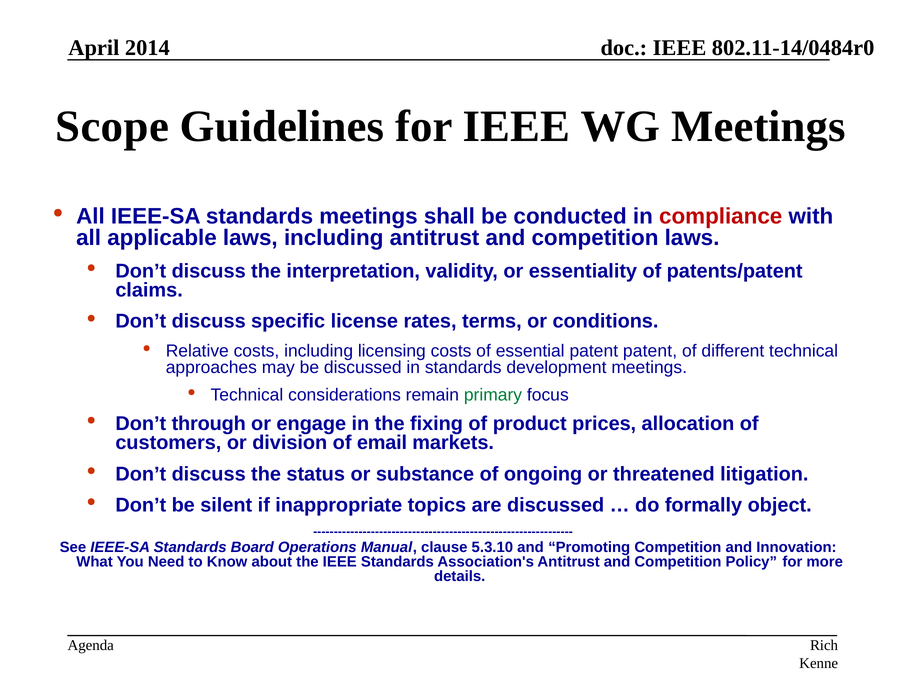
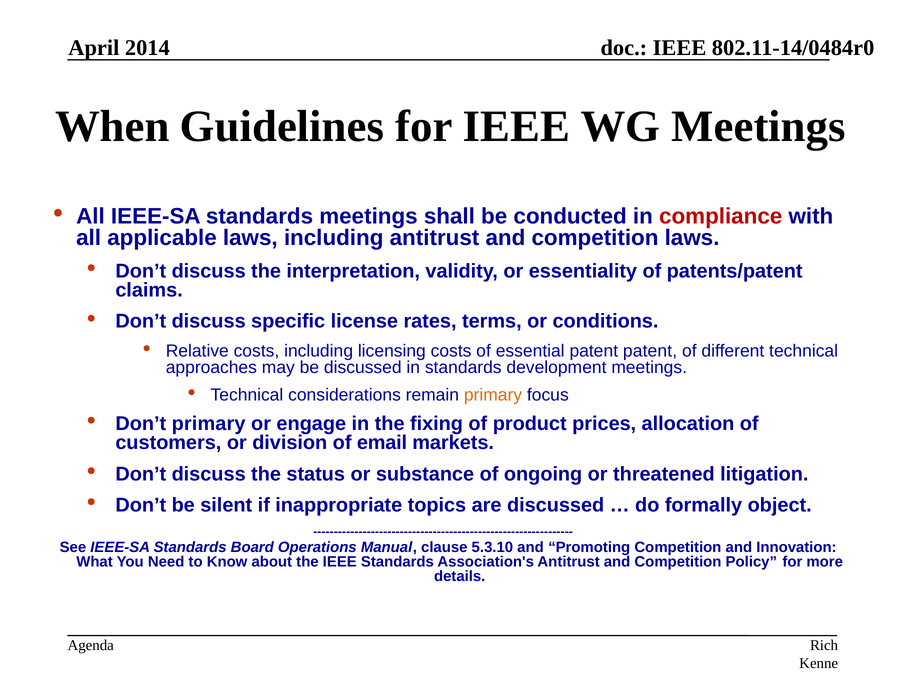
Scope: Scope -> When (112, 126)
primary colour: green -> orange (493, 395)
Don’t through: through -> primary (209, 424)
